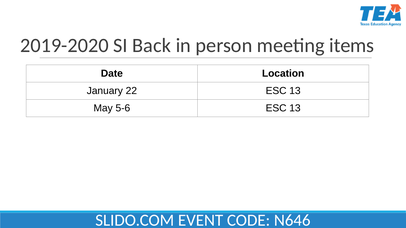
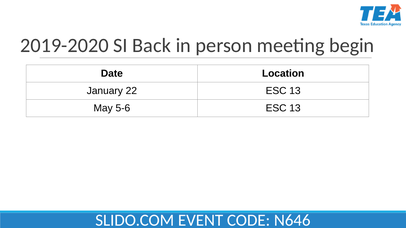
items: items -> begin (352, 45)
